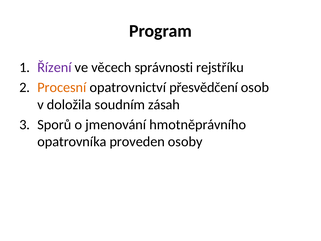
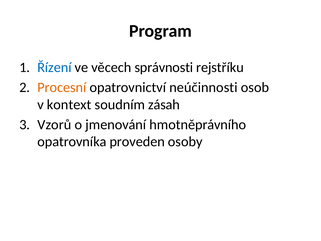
Řízení colour: purple -> blue (54, 67)
přesvědčení: přesvědčení -> neúčinnosti (203, 87)
doložila: doložila -> kontext (69, 104)
Sporů: Sporů -> Vzorů (54, 124)
